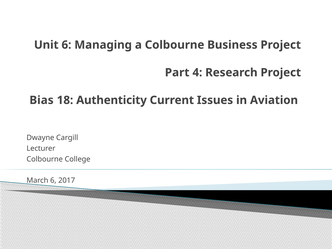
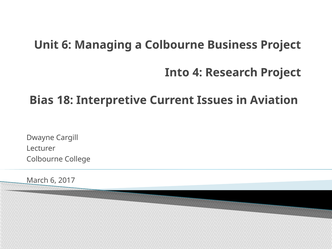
Part: Part -> Into (177, 73)
Authenticity: Authenticity -> Interpretive (111, 100)
